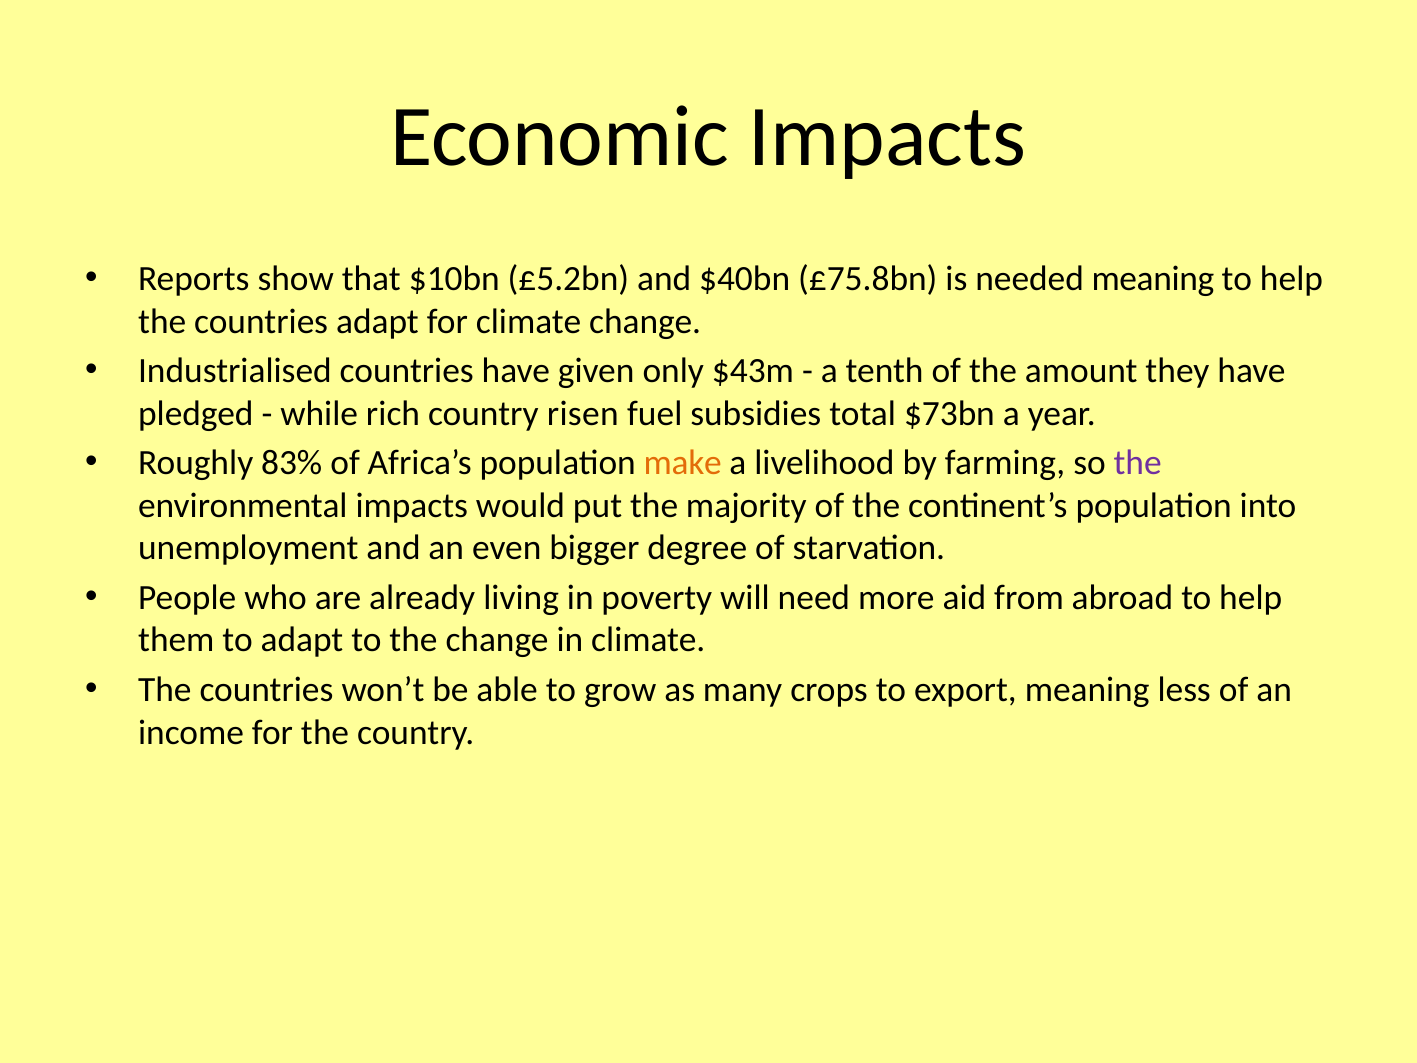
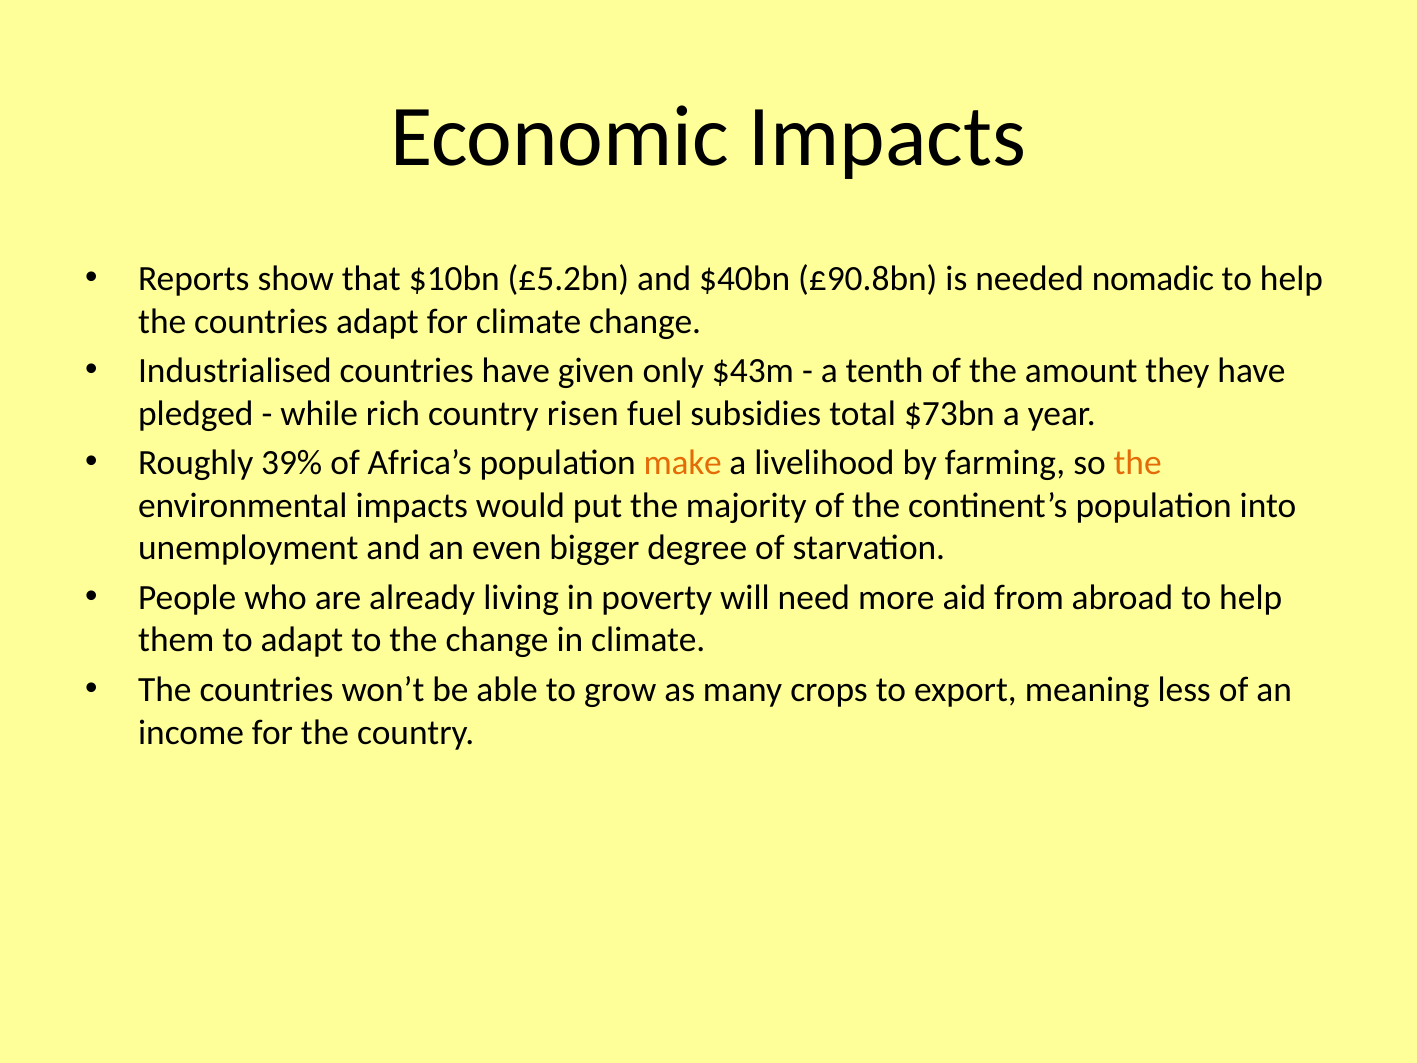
£75.8bn: £75.8bn -> £90.8bn (868, 279)
needed meaning: meaning -> nomadic (1153, 279)
83%: 83% -> 39% (292, 463)
the colour: purple -> orange (1138, 463)
